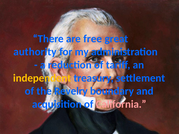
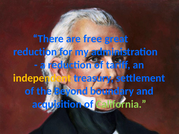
authority: authority -> reduction (35, 52)
Revelry: Revelry -> Beyond (71, 91)
California colour: pink -> light green (121, 104)
